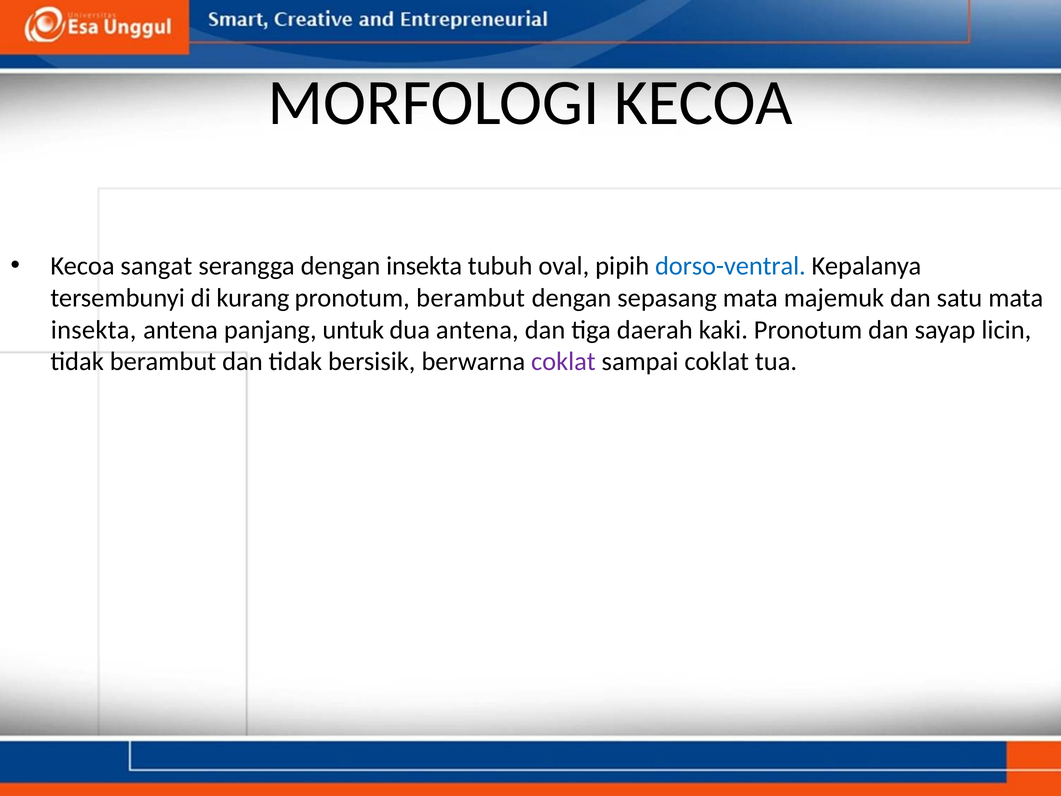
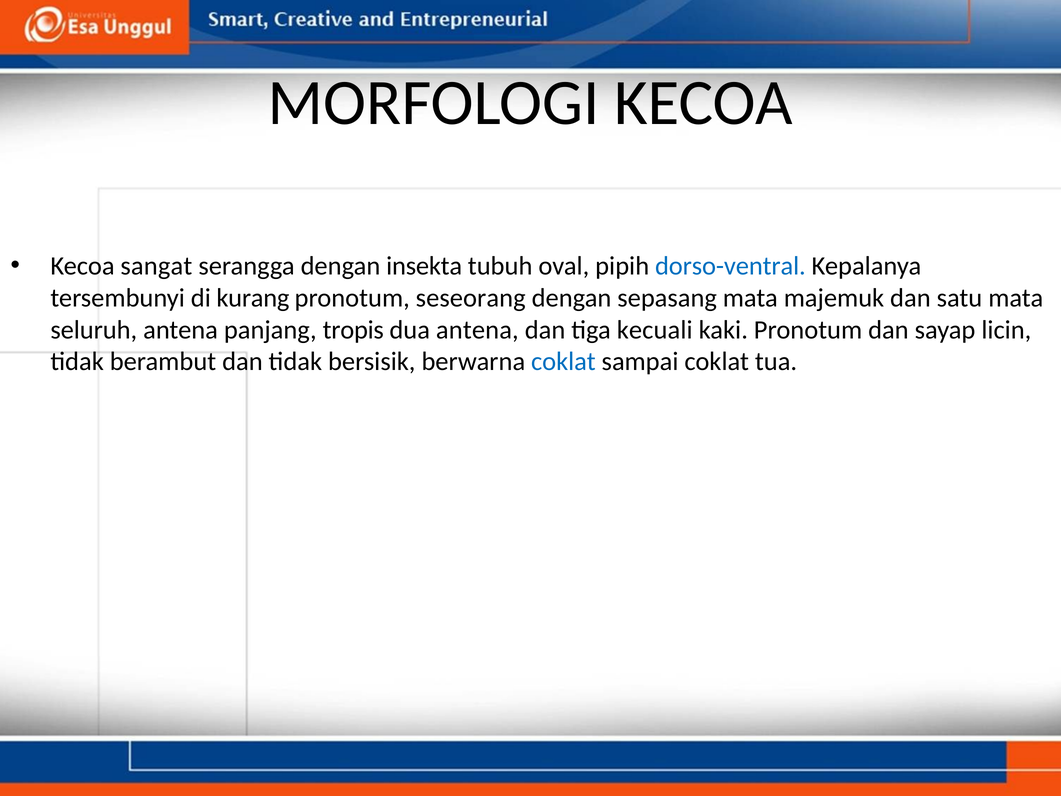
pronotum berambut: berambut -> seseorang (471, 298)
insekta: insekta -> seluruh (94, 330)
untuk: untuk -> tropis (353, 330)
daerah: daerah -> kecuali (655, 330)
coklat colour: purple -> blue (563, 362)
